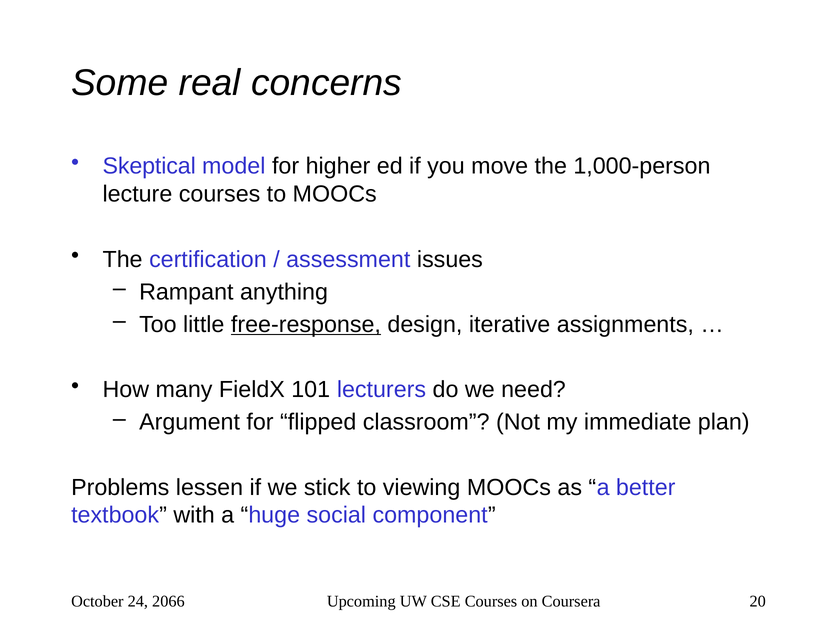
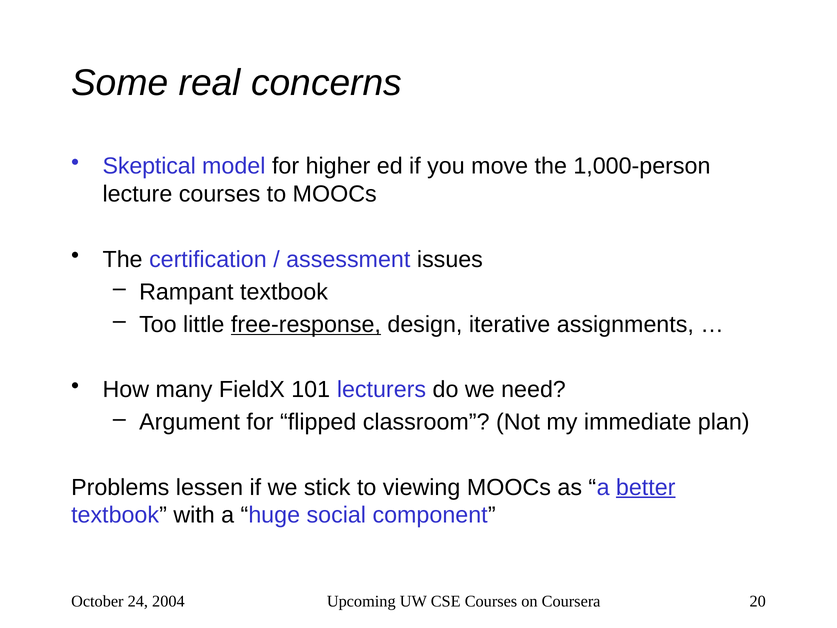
Rampant anything: anything -> textbook (284, 292)
better underline: none -> present (646, 487)
2066: 2066 -> 2004 (168, 601)
